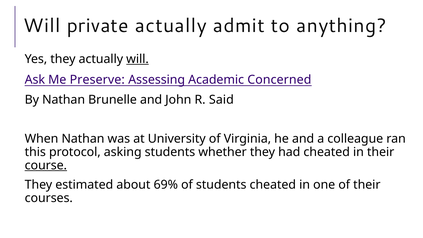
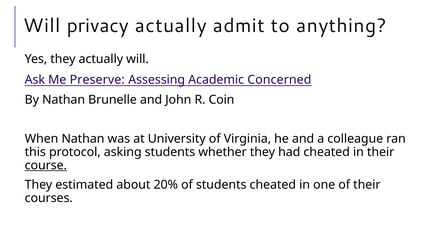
private: private -> privacy (98, 26)
will underline: present -> none (138, 59)
Said: Said -> Coin (221, 100)
69%: 69% -> 20% (166, 185)
